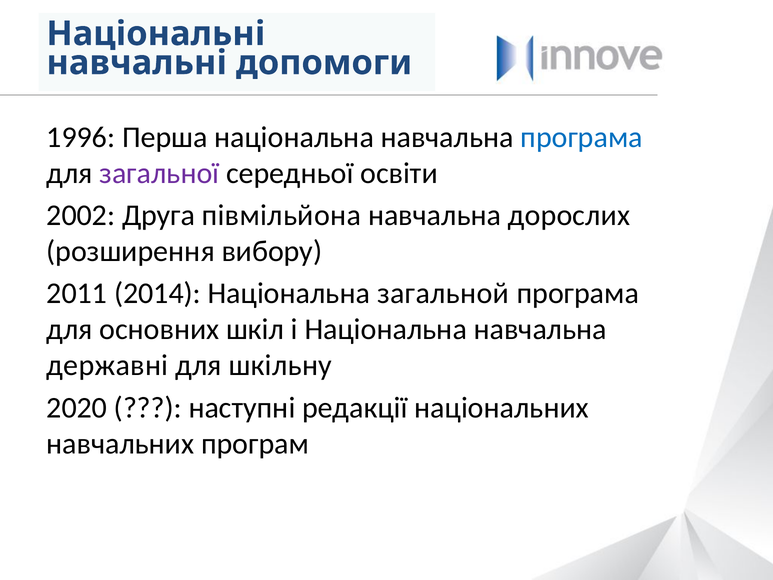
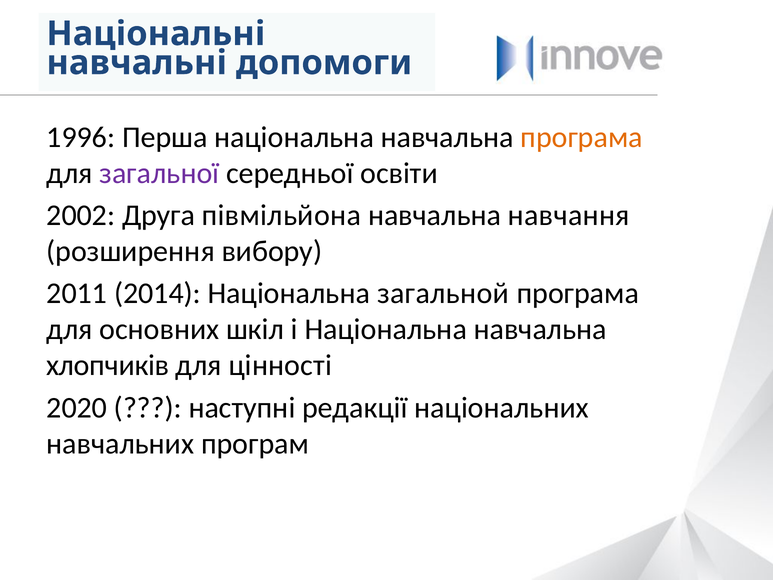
програма colour: blue -> orange (582, 137)
дорослих: дорослих -> навчання (569, 215)
державні: державні -> хлопчиків (108, 365)
шкільну: шкільну -> цінності (280, 365)
